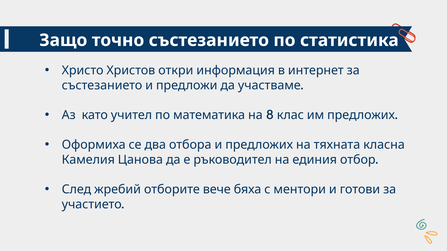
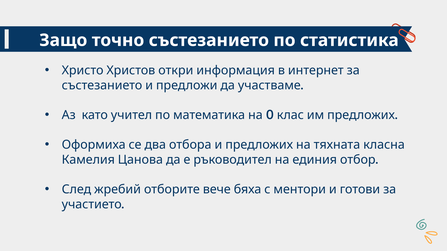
8: 8 -> 0 (270, 115)
